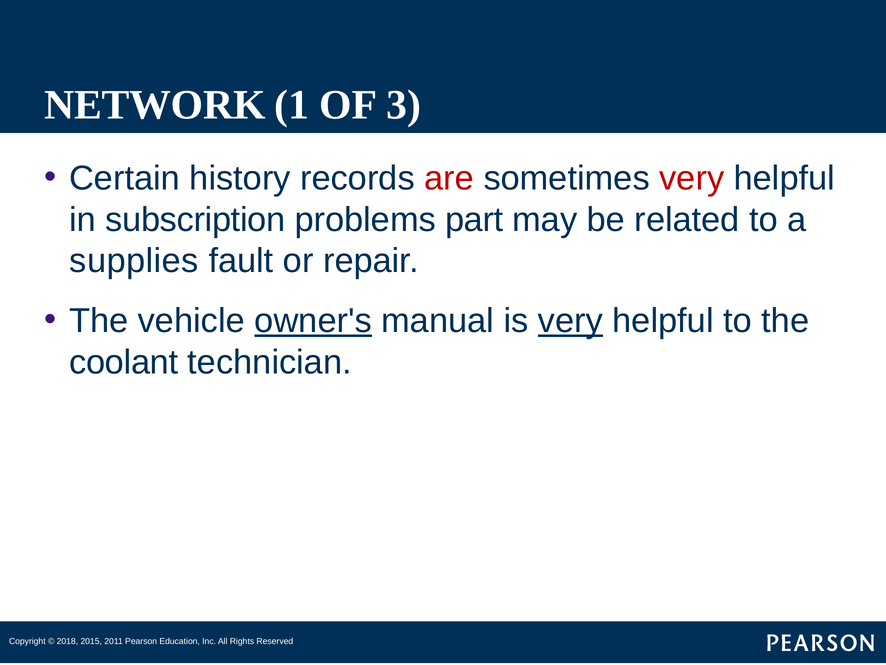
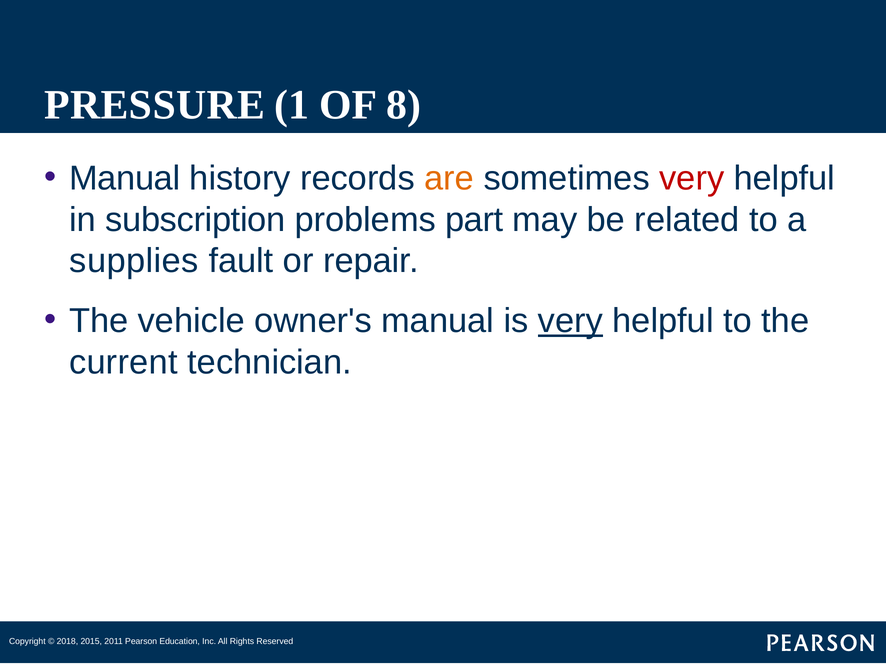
NETWORK: NETWORK -> PRESSURE (155, 105)
3: 3 -> 8 (404, 105)
Certain: Certain -> Manual (125, 178)
are colour: red -> orange (449, 178)
owner's underline: present -> none (313, 321)
coolant: coolant -> current (123, 362)
